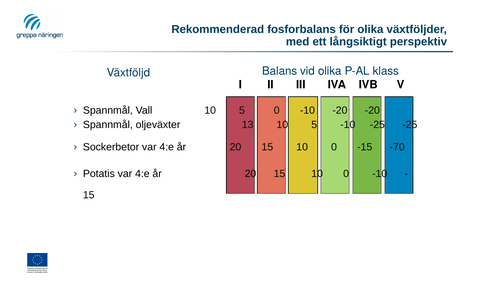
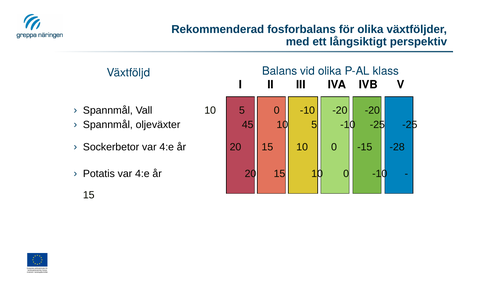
13: 13 -> 45 (248, 125)
-70: -70 -> -28 (397, 147)
